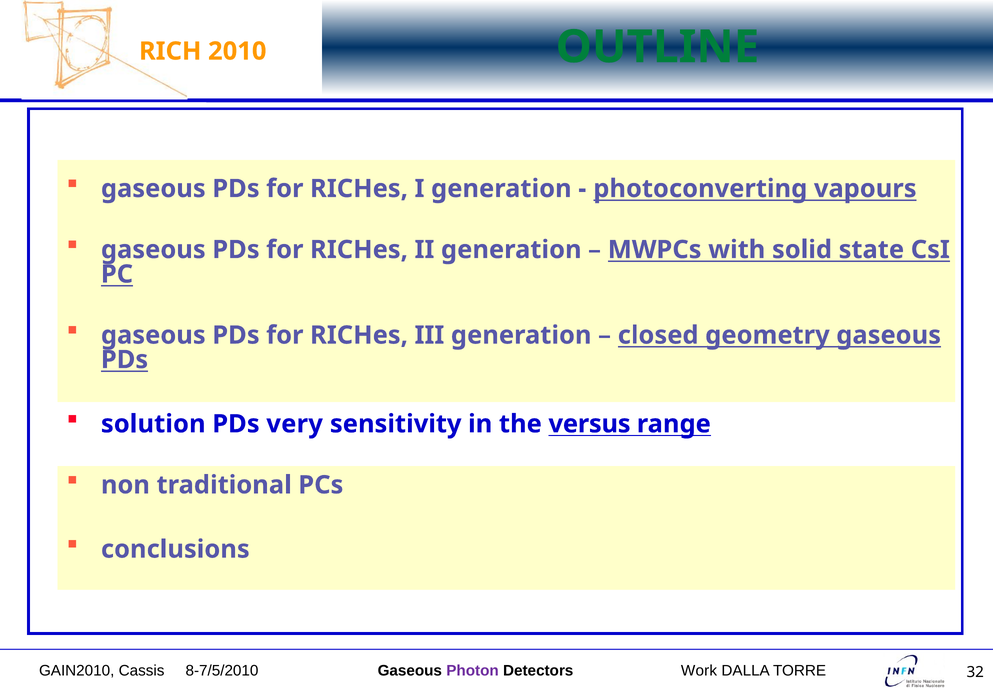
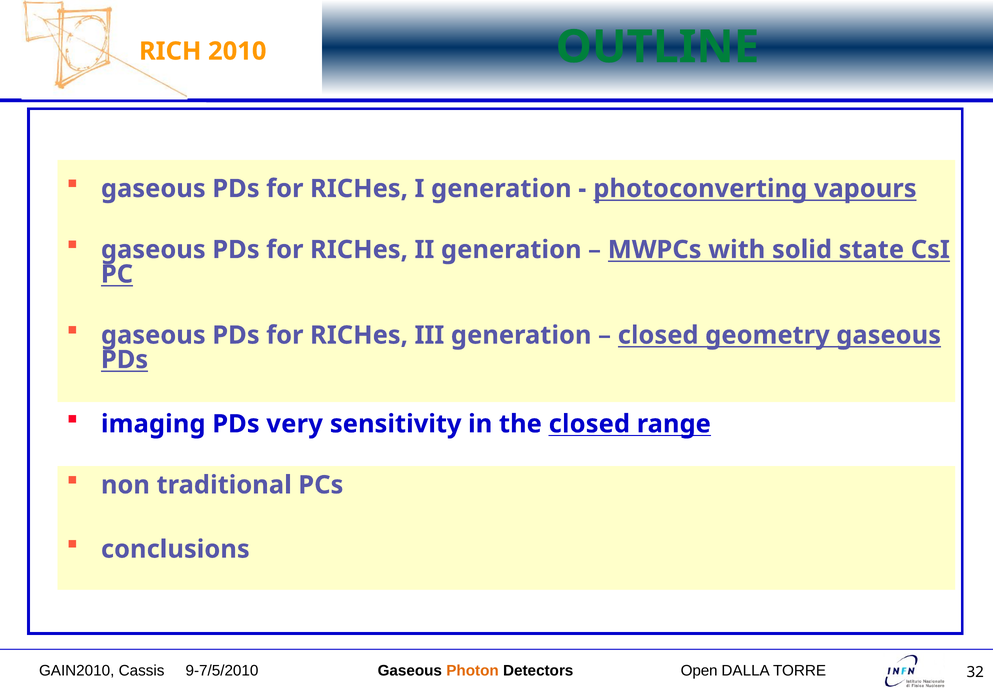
solution: solution -> imaging (153, 424)
the versus: versus -> closed (589, 424)
8-7/5/2010: 8-7/5/2010 -> 9-7/5/2010 (222, 670)
Photon colour: purple -> orange (473, 670)
Work: Work -> Open (699, 670)
